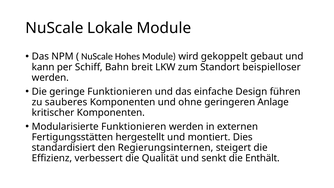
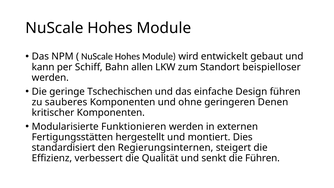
Lokale: Lokale -> Hohes (110, 28)
gekoppelt: gekoppelt -> entwickelt (224, 56)
breit: breit -> allen (142, 67)
geringe Funktionieren: Funktionieren -> Tschechischen (120, 92)
Anlage: Anlage -> Denen (273, 102)
die Enthält: Enthält -> Führen (262, 158)
